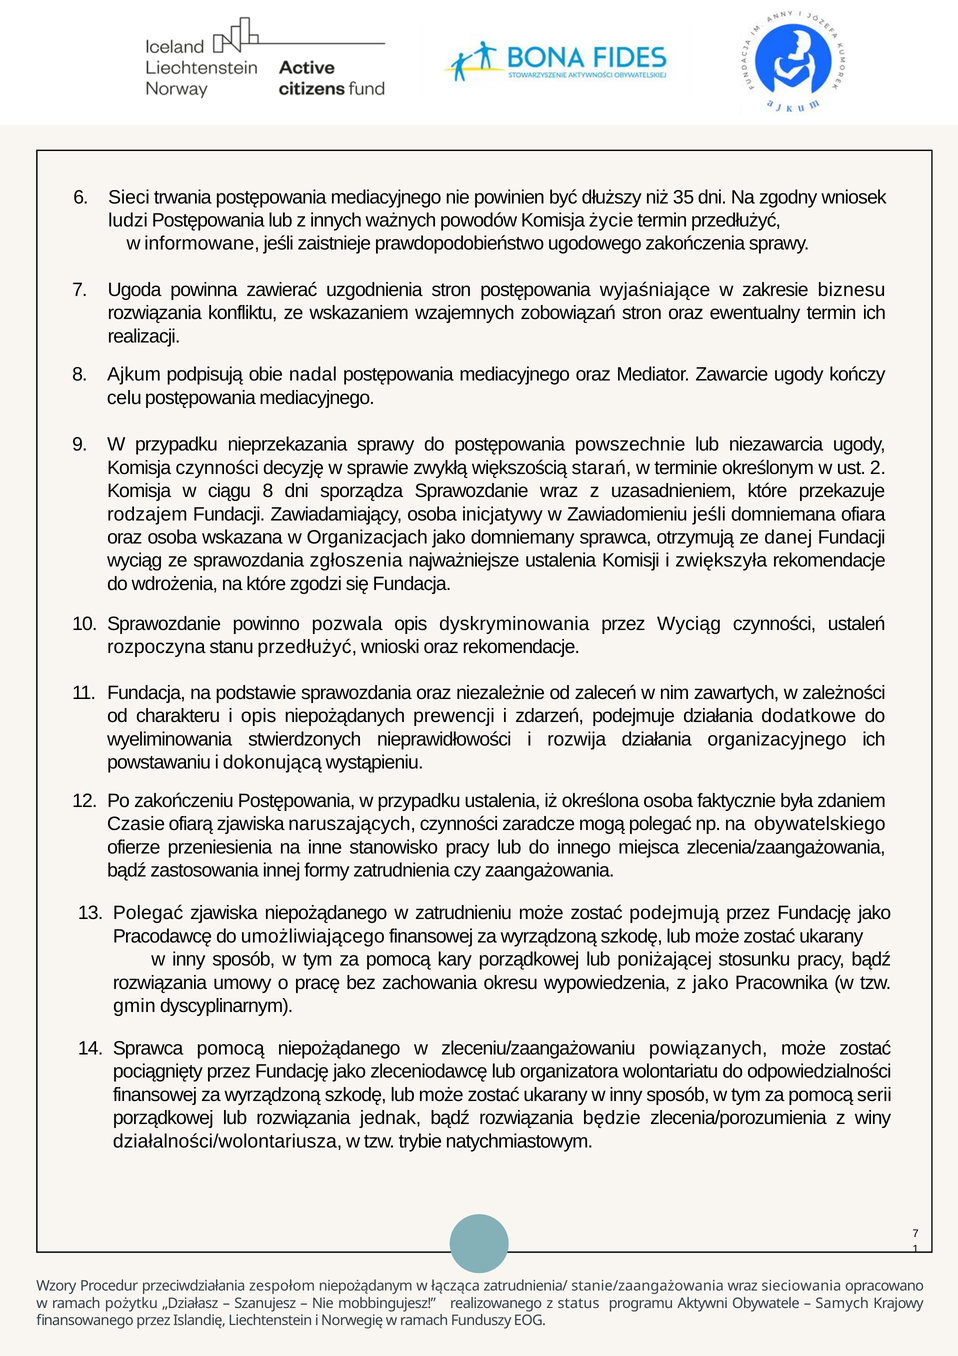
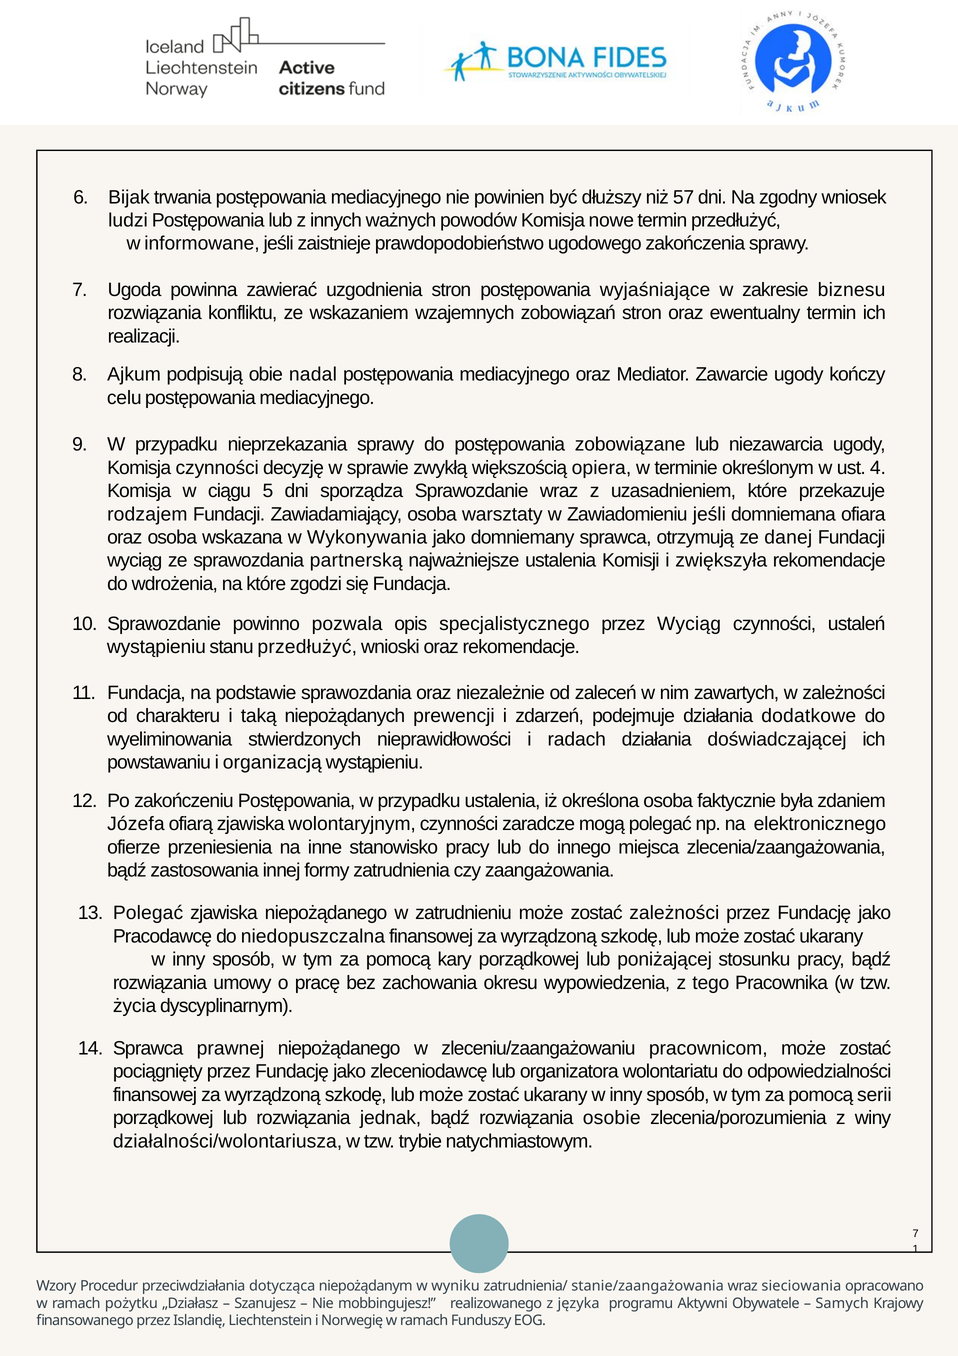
Sieci: Sieci -> Bijak (129, 197)
35: 35 -> 57 (684, 197)
życie: życie -> nowe (611, 220)
powszechnie: powszechnie -> zobowiązane (630, 444)
starań: starań -> opiera (601, 468)
2: 2 -> 4 (878, 468)
ciągu 8: 8 -> 5 (268, 491)
inicjatywy: inicjatywy -> warsztaty (502, 514)
Organizacjach: Organizacjach -> Wykonywania (367, 537)
zgłoszenia: zgłoszenia -> partnerską (356, 560)
dyskryminowania: dyskryminowania -> specjalistycznego (514, 624)
rozpoczyna: rozpoczyna -> wystąpieniu (156, 647)
i opis: opis -> taką (259, 716)
rozwija: rozwija -> radach (577, 739)
organizacyjnego: organizacyjnego -> doświadczającej (777, 739)
dokonującą: dokonującą -> organizacją (272, 762)
Czasie: Czasie -> Józefa (136, 824)
naruszających: naruszających -> wolontaryjnym (352, 824)
obywatelskiego: obywatelskiego -> elektronicznego (820, 824)
zostać podejmują: podejmują -> zależności (674, 913)
umożliwiającego: umożliwiającego -> niedopuszczalna (313, 936)
z jako: jako -> tego (711, 982)
gmin: gmin -> życia (135, 1006)
Sprawca pomocą: pomocą -> prawnej (231, 1048)
powiązanych: powiązanych -> pracownicom (708, 1048)
będzie: będzie -> osobie (612, 1118)
zespołom: zespołom -> dotycząca (282, 1286)
łącząca: łącząca -> wyniku (456, 1286)
status: status -> języka (579, 1303)
